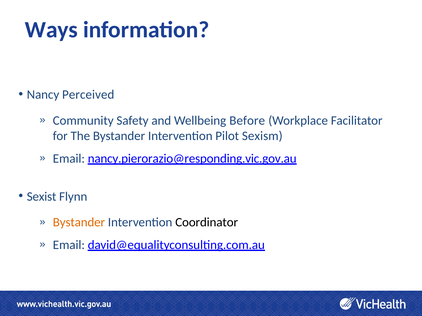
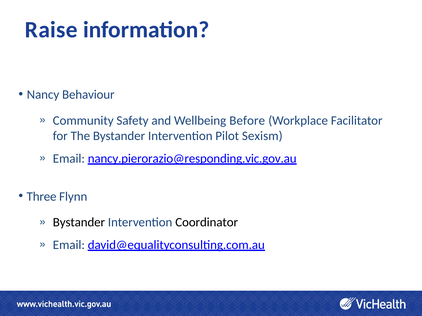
Ways: Ways -> Raise (51, 30)
Perceived: Perceived -> Behaviour (88, 95)
Sexist: Sexist -> Three (42, 197)
Bystander colour: orange -> black (79, 223)
